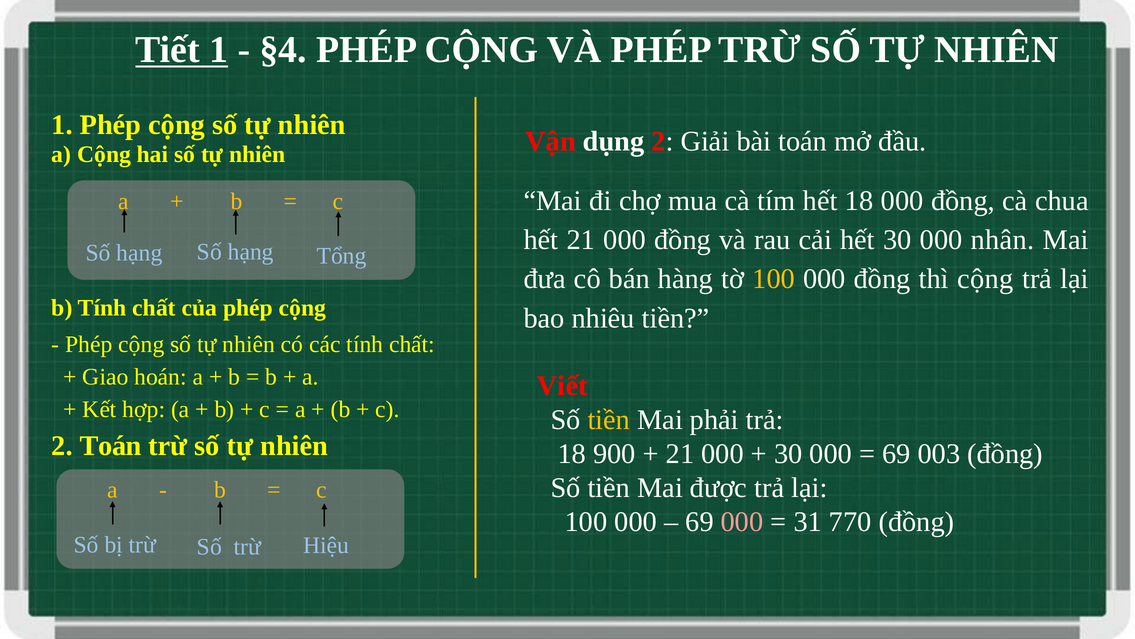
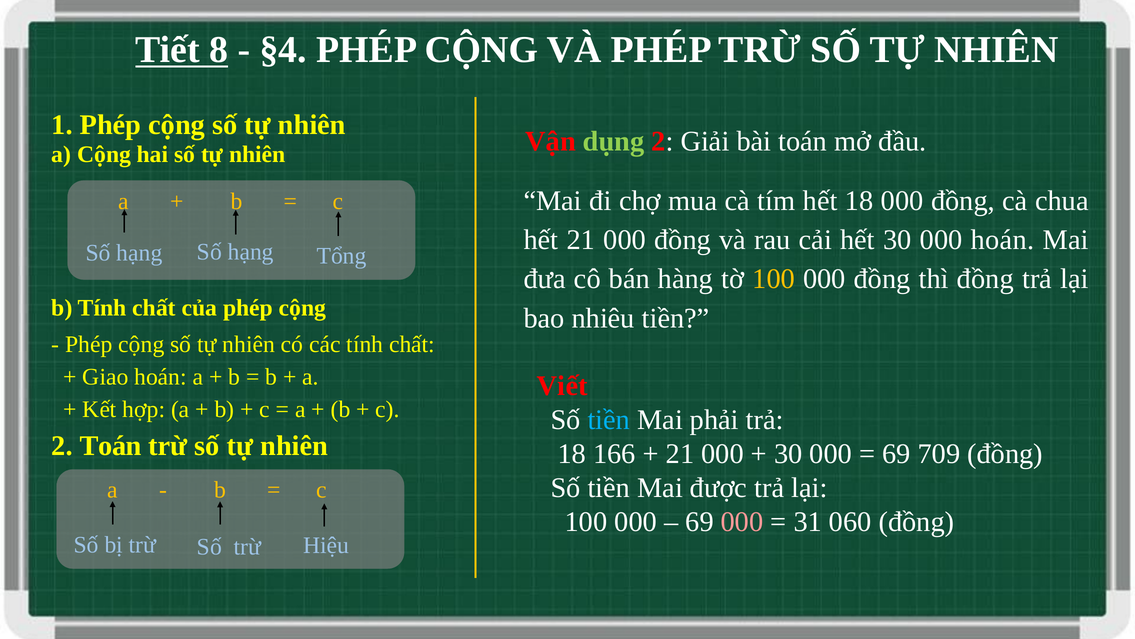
Tiết 1: 1 -> 8 (219, 50)
dụng colour: white -> light green (614, 141)
000 nhân: nhân -> hoán (1003, 240)
thì cộng: cộng -> đồng (985, 279)
tiền colour: yellow -> light blue (609, 420)
900: 900 -> 166 (614, 454)
003: 003 -> 709 (939, 454)
770: 770 -> 060 (850, 522)
